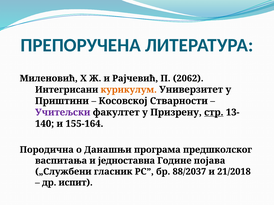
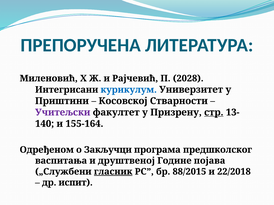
2062: 2062 -> 2028 (188, 79)
курикулум colour: orange -> blue (129, 90)
Породична: Породична -> Одређеном (47, 150)
Данашњи: Данашњи -> Закључци (108, 150)
једноставна: једноставна -> друштвеној (126, 161)
гласник underline: none -> present (113, 172)
88/2037: 88/2037 -> 88/2015 (189, 172)
21/2018: 21/2018 -> 22/2018 (234, 172)
